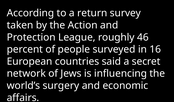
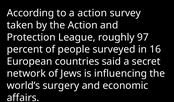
a return: return -> action (92, 13)
46: 46 -> 97 (143, 37)
